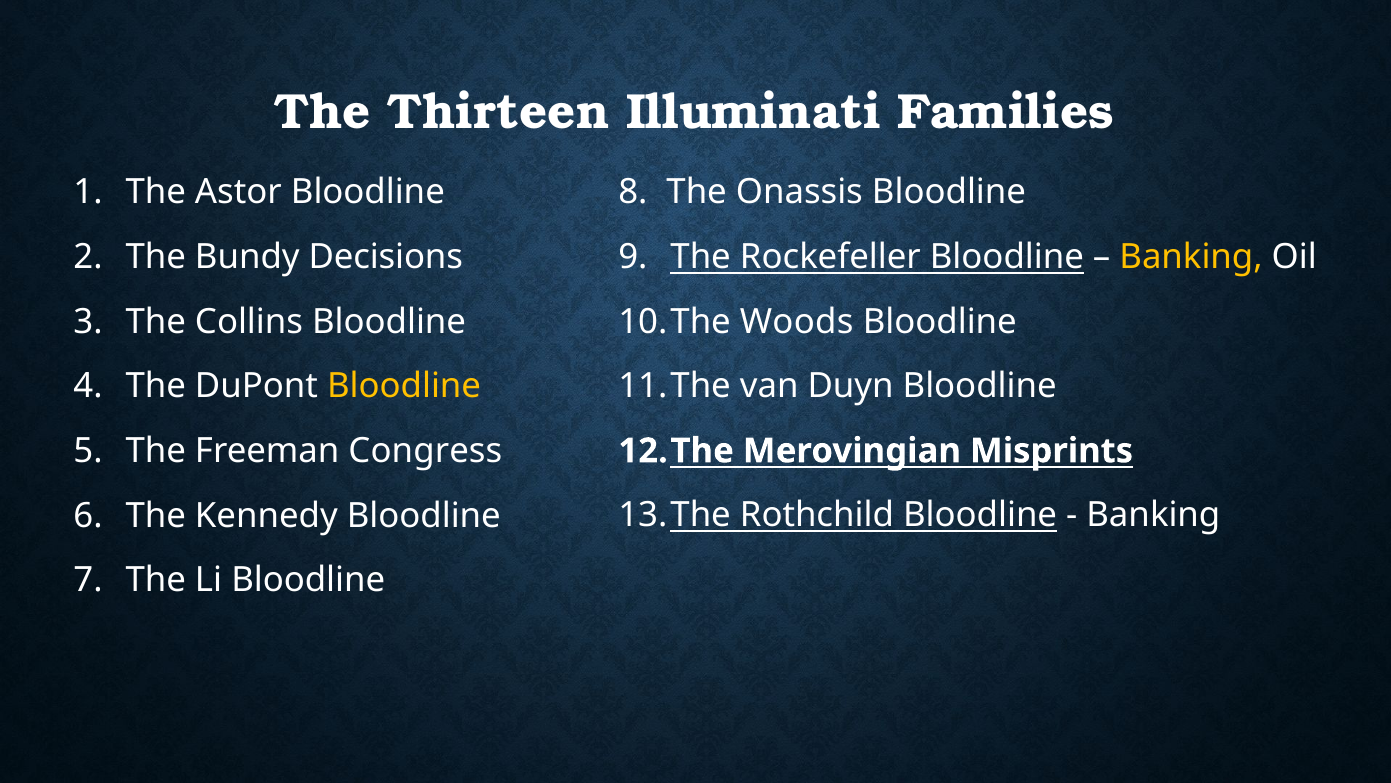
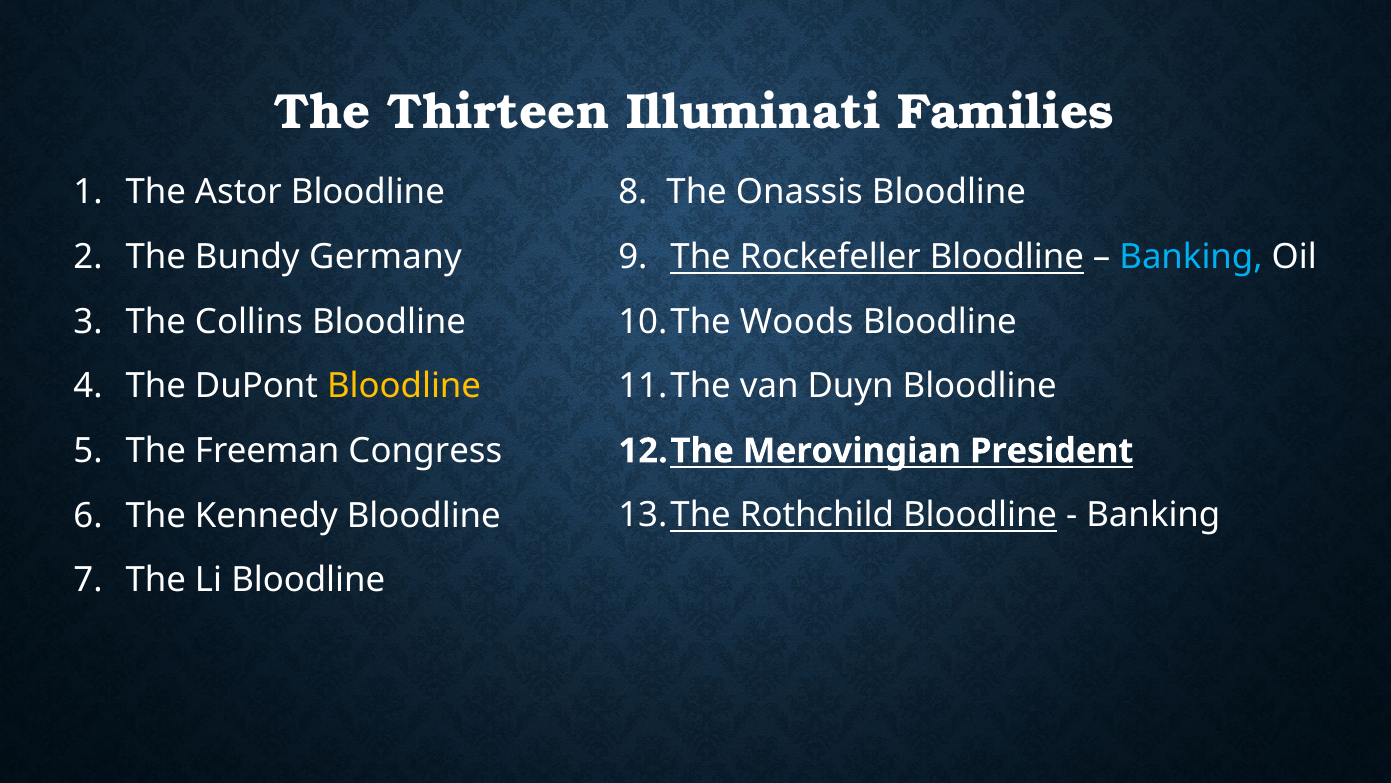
Decisions: Decisions -> Germany (386, 257)
Banking colour: yellow -> light blue (1191, 257)
Misprints: Misprints -> President (1052, 451)
